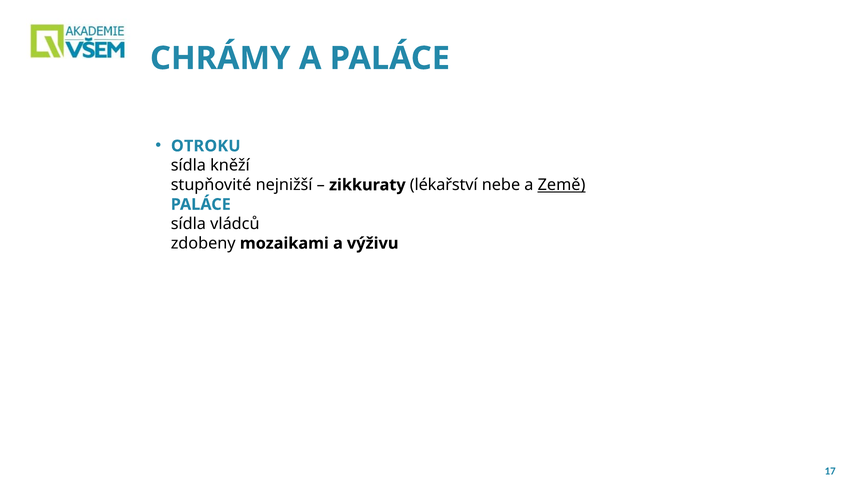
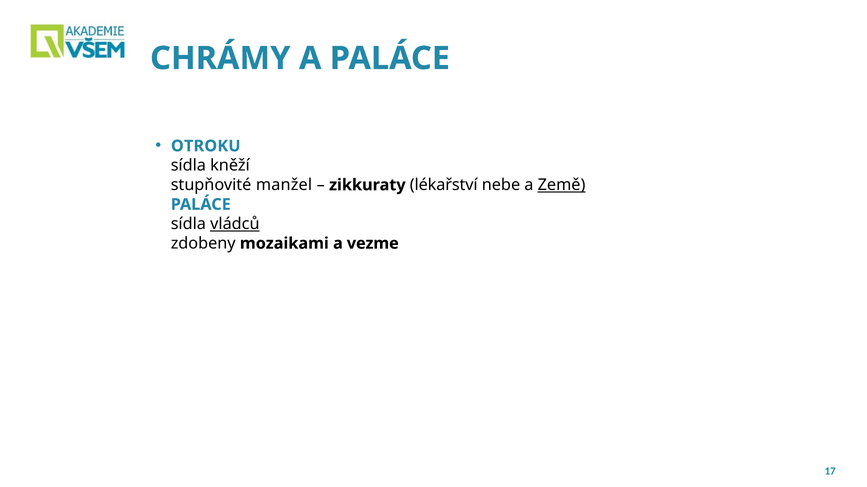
nejnižší: nejnižší -> manžel (284, 185)
vládců underline: none -> present (235, 224)
výživu: výživu -> vezme (373, 244)
